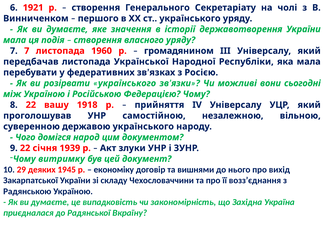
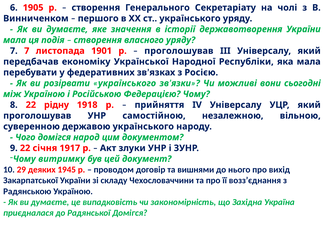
1921: 1921 -> 1905 (33, 8)
1960: 1960 -> 1901 (102, 51)
громадянином: громадянином -> проголошував (179, 51)
передбачав листопада: листопада -> економіку (86, 62)
вашу: вашу -> рідну (57, 105)
1939: 1939 -> 1917 (70, 148)
економіку: економіку -> проводом (114, 170)
Радянської Вкраїну: Вкраїну -> Домігся (130, 213)
